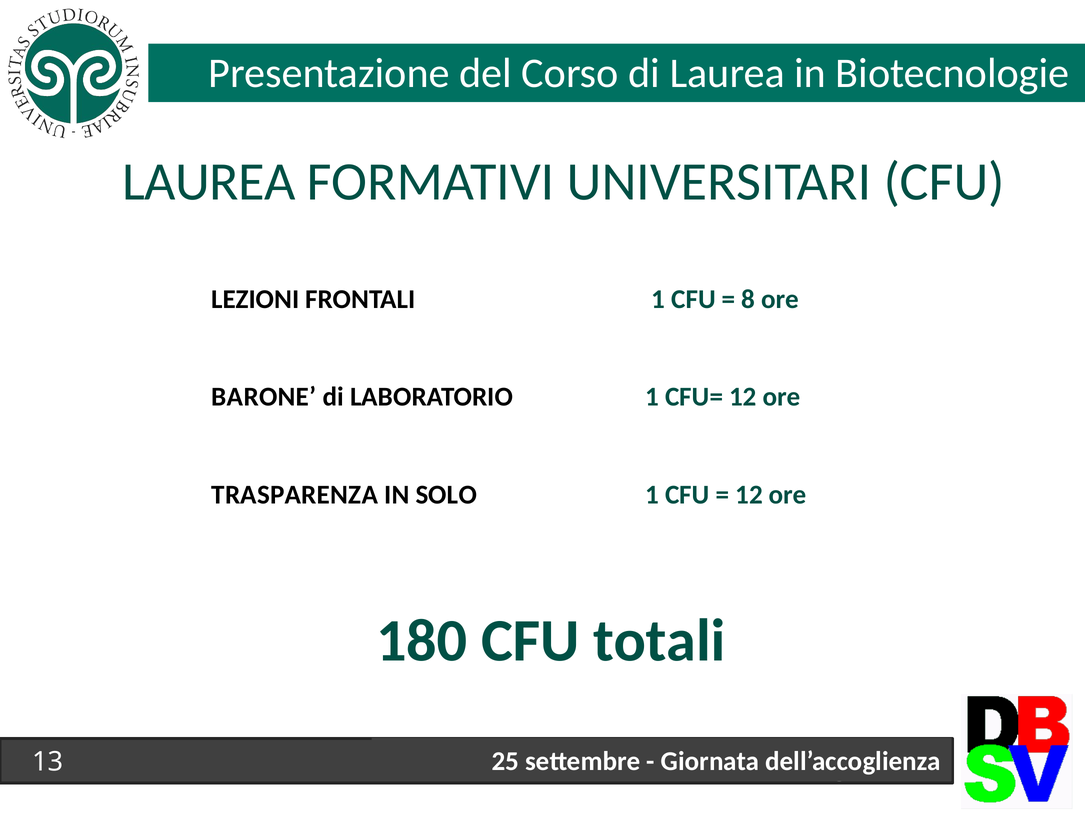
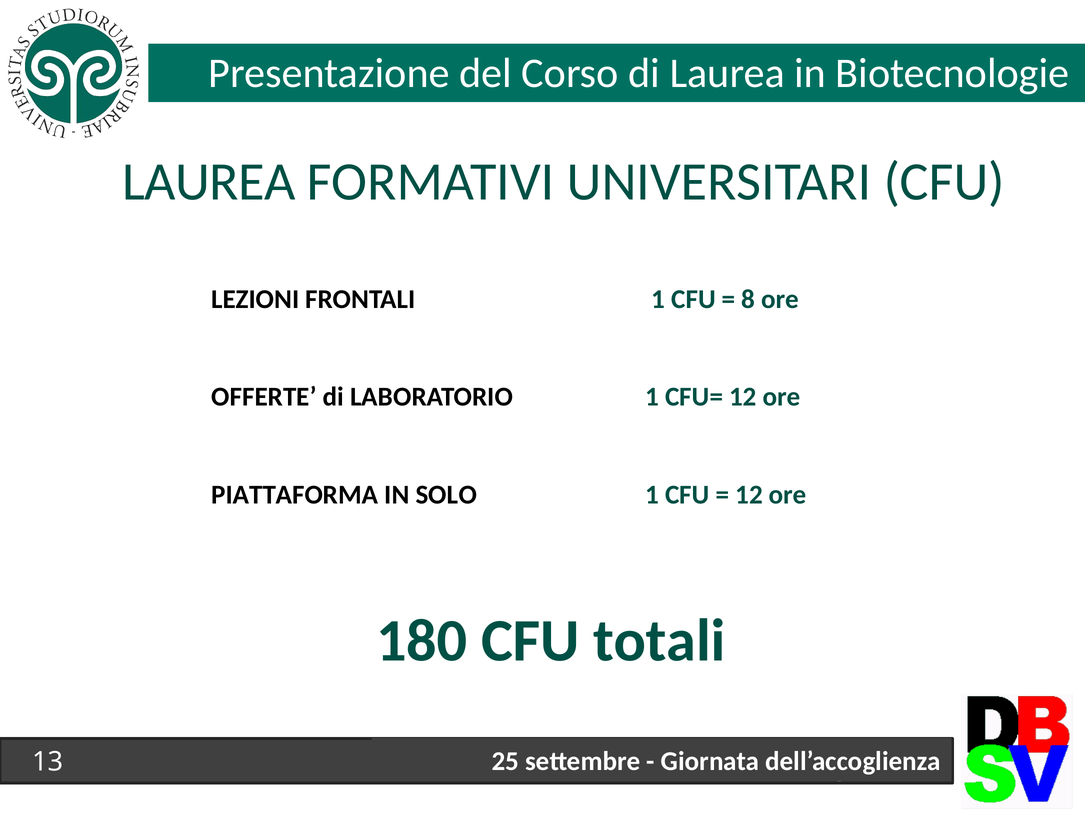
BARONE: BARONE -> OFFERTE (264, 397)
TRASPARENZA: TRASPARENZA -> PIATTAFORMA (295, 495)
